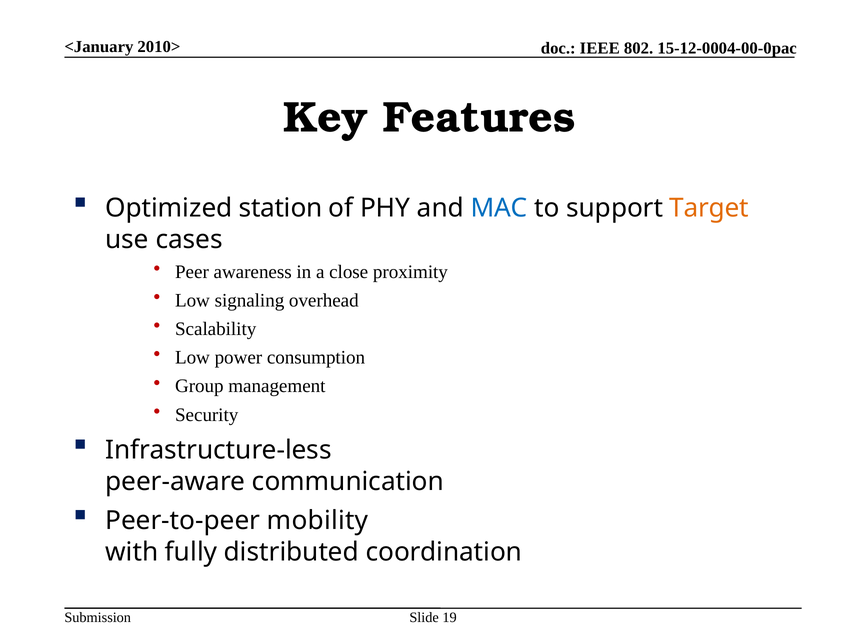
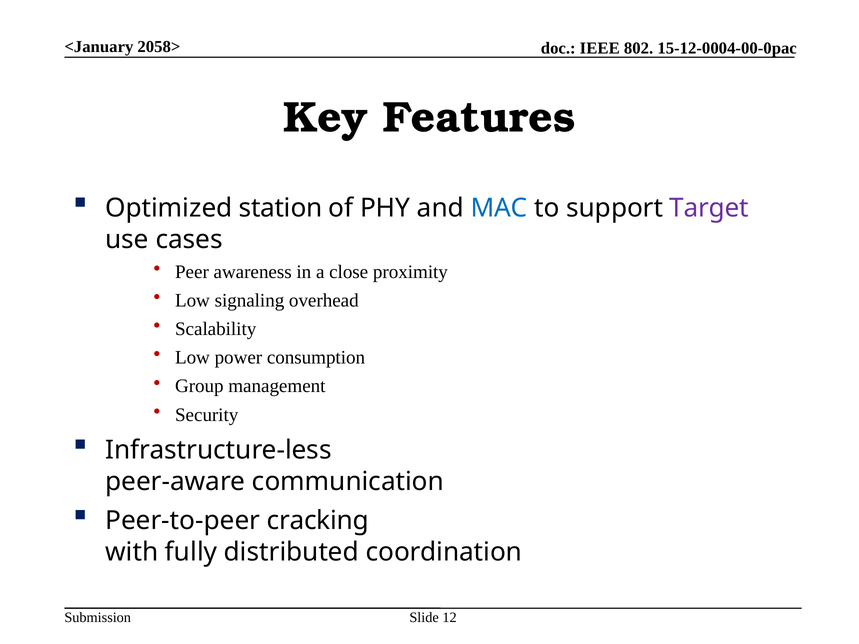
2010>: 2010> -> 2058> (159, 47)
Target colour: orange -> purple (709, 208)
mobility: mobility -> cracking (318, 521)
19: 19 -> 12 (450, 618)
